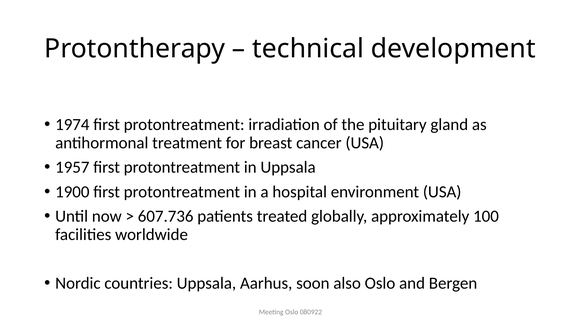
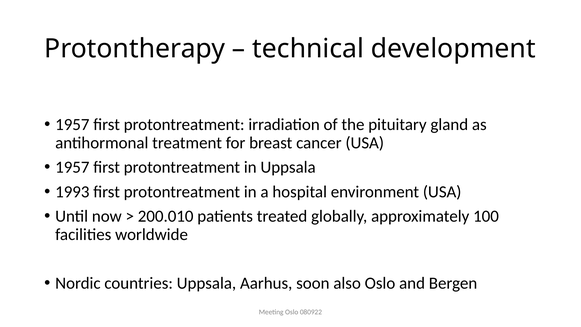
1974: 1974 -> 1957 (72, 125)
1900: 1900 -> 1993 (72, 192)
607.736: 607.736 -> 200.010 (166, 216)
